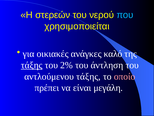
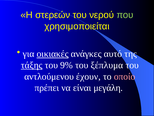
που colour: light blue -> light green (125, 15)
οικιακές underline: none -> present (53, 54)
καλό: καλό -> αυτό (113, 54)
2%: 2% -> 9% (67, 65)
άντληση: άντληση -> ξέπλυμα (107, 65)
αντλούμενου τάξης: τάξης -> έχουν (88, 76)
